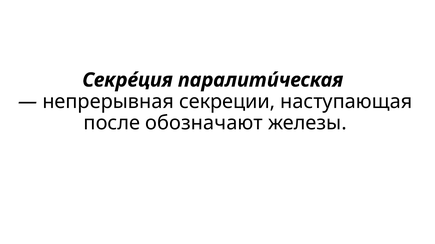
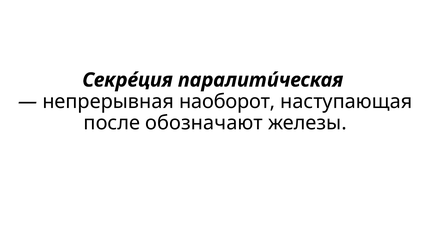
секреции: секреции -> наоборот (227, 102)
